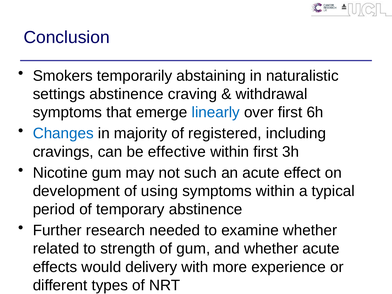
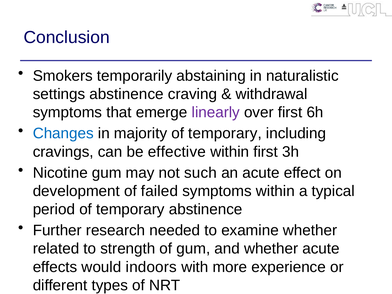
linearly colour: blue -> purple (216, 112)
majority of registered: registered -> temporary (225, 133)
using: using -> failed (160, 191)
delivery: delivery -> indoors (151, 267)
